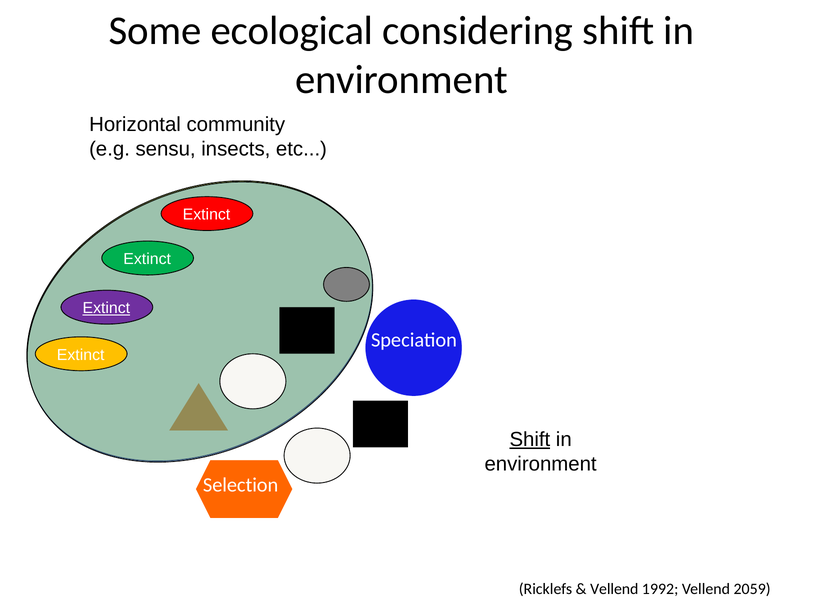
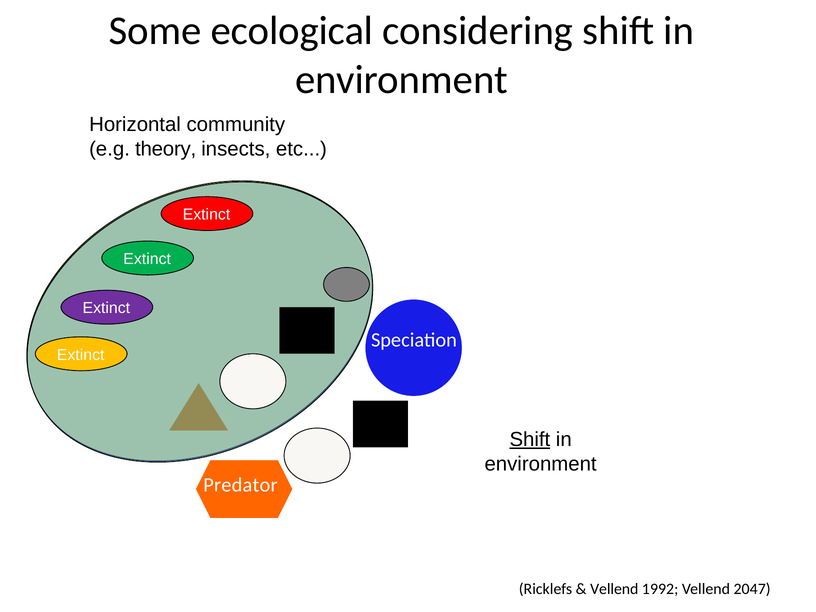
sensu: sensu -> theory (166, 149)
Extinct underline: present -> none (106, 308)
Selection: Selection -> Predator (240, 485)
2059: 2059 -> 2047 (752, 589)
